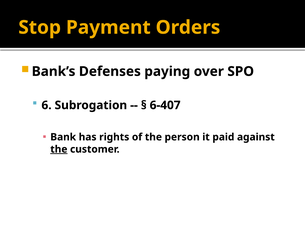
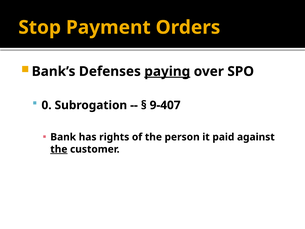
paying underline: none -> present (167, 71)
6: 6 -> 0 (47, 105)
6-407: 6-407 -> 9-407 (165, 105)
